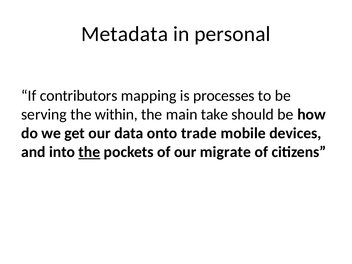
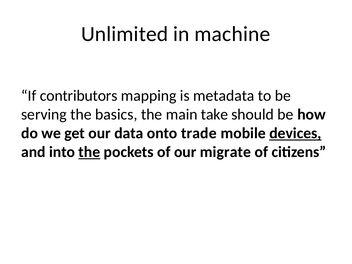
Metadata: Metadata -> Unlimited (125, 34)
personal: personal -> machine (232, 34)
processes: processes -> metadata (224, 96)
within: within -> basics (116, 115)
devices underline: none -> present (295, 133)
